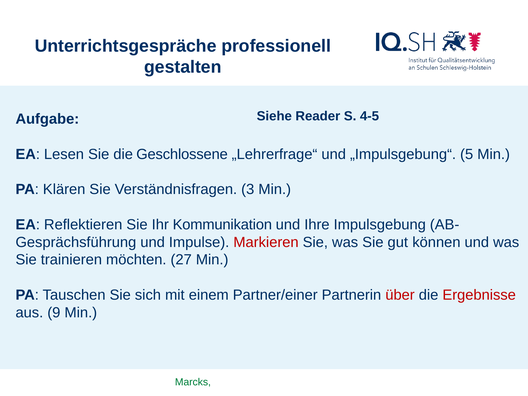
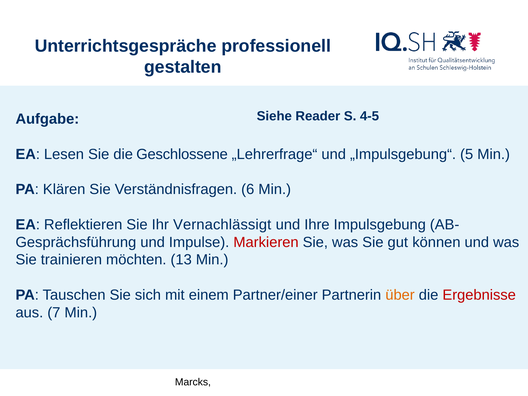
3: 3 -> 6 (248, 189)
Kommunikation: Kommunikation -> Vernachlässigt (222, 225)
27: 27 -> 13 (181, 260)
über colour: red -> orange (400, 295)
9: 9 -> 7 (54, 313)
Marcks colour: green -> black (193, 382)
